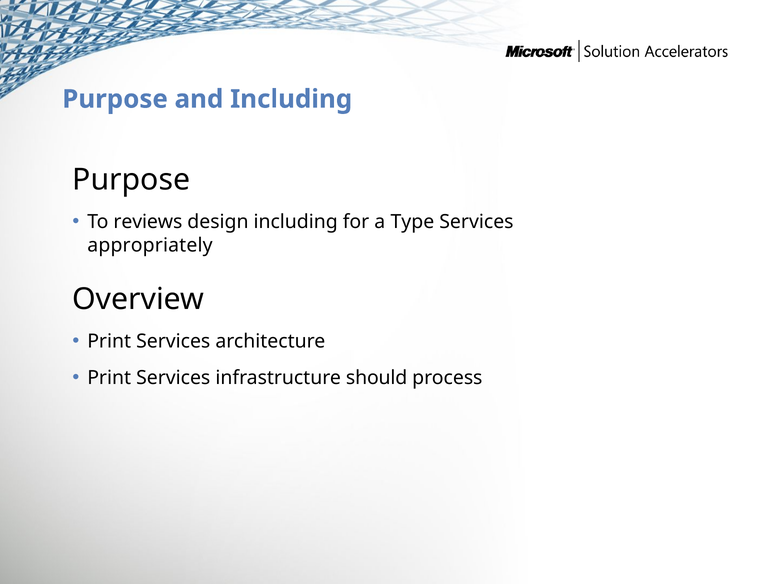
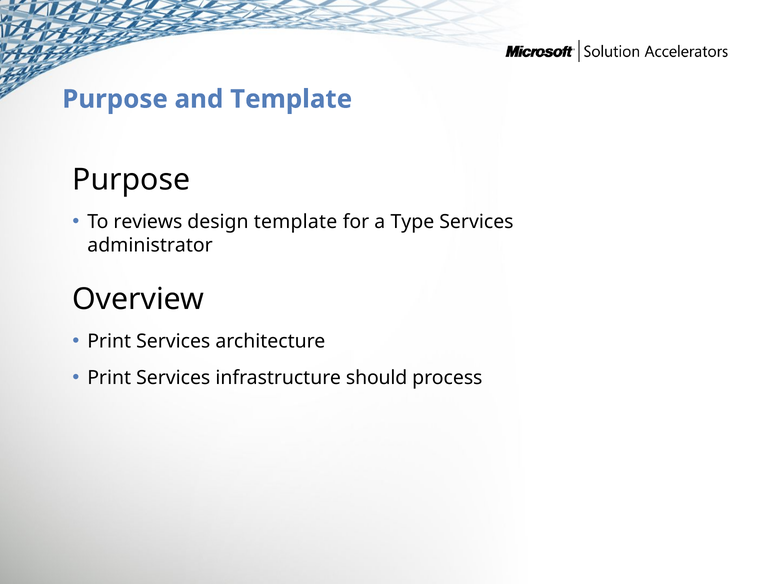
and Including: Including -> Template (291, 99)
design including: including -> template (296, 222)
appropriately: appropriately -> administrator (150, 245)
